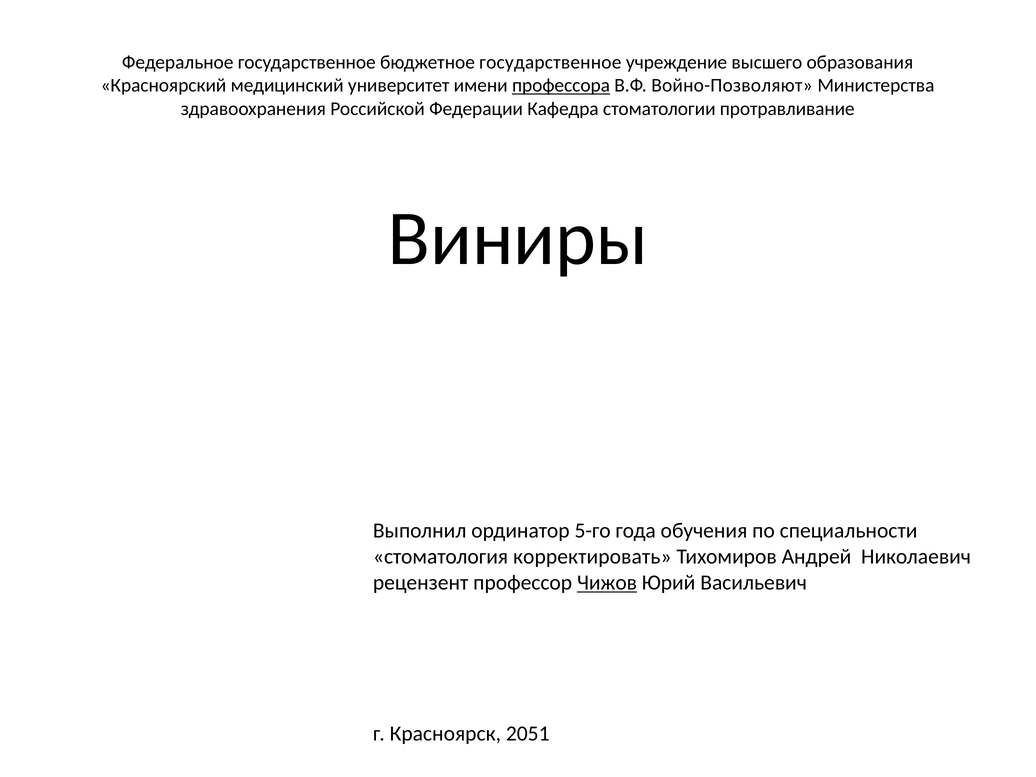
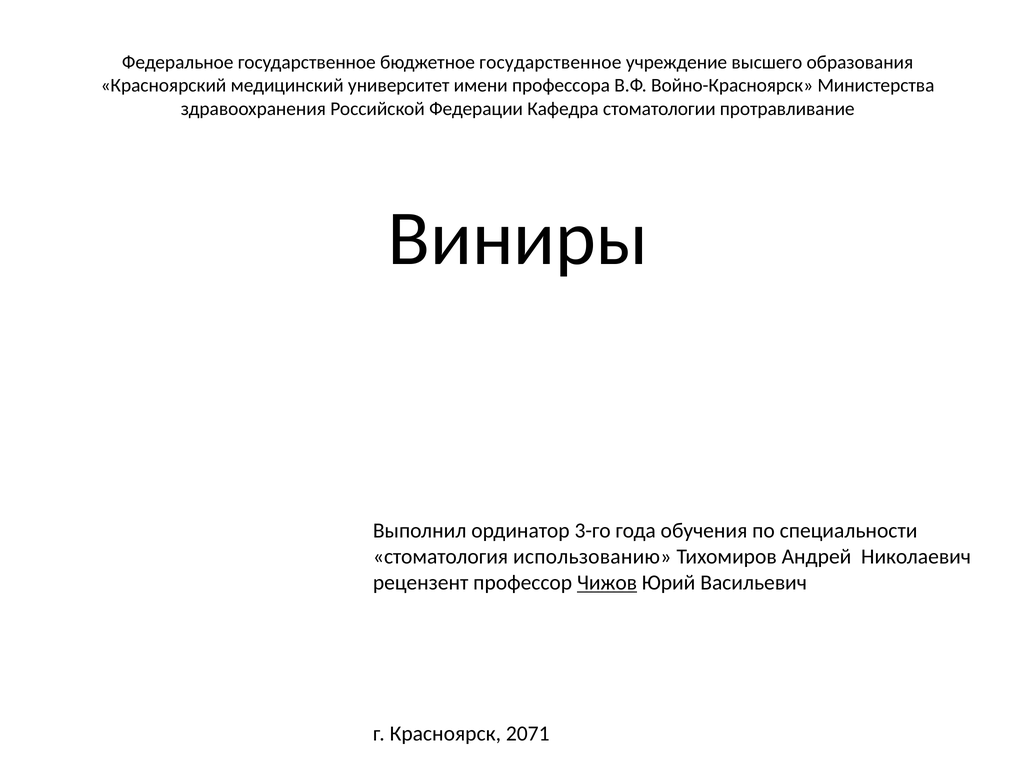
профессора underline: present -> none (561, 86)
Войно-Позволяют: Войно-Позволяют -> Войно-Красноярск (732, 86)
5-го: 5-го -> 3-го (593, 531)
корректировать: корректировать -> использованию (592, 557)
2051: 2051 -> 2071 (528, 734)
